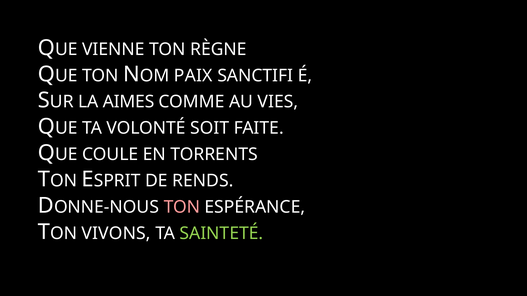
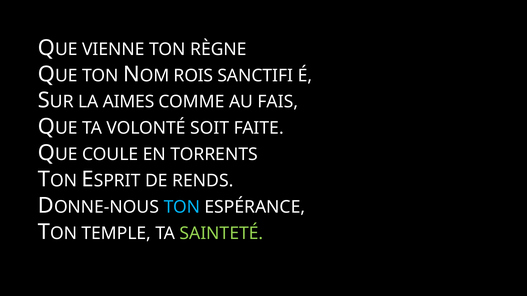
PAIX: PAIX -> ROIS (193, 76)
VIES: VIES -> FAIS (278, 102)
TON colour: pink -> light blue (182, 207)
VIVONS: VIVONS -> TEMPLE (116, 234)
